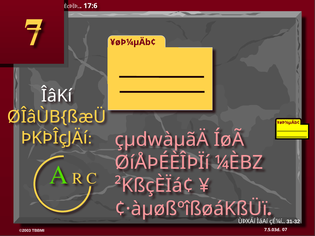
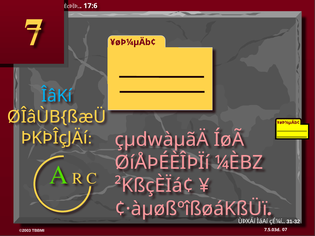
ÎâKí colour: white -> light blue (57, 96)
